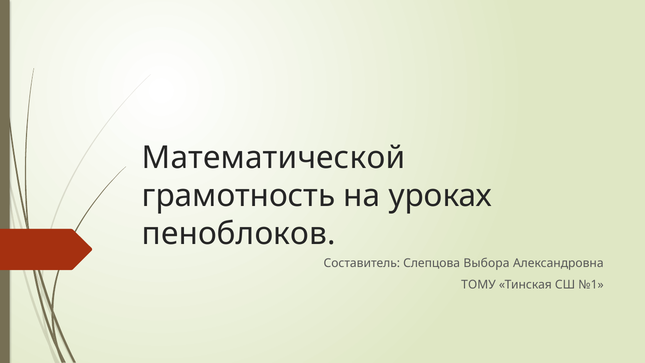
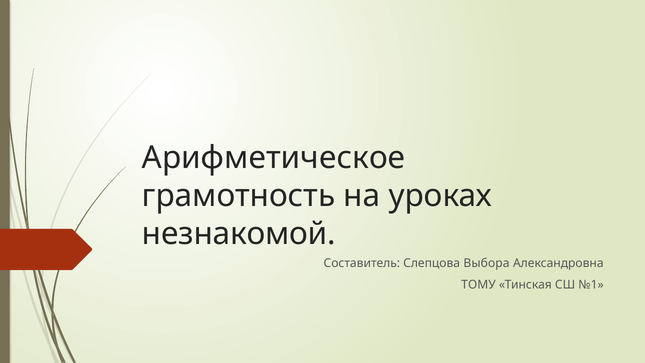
Математической: Математической -> Арифметическое (274, 158)
пеноблоков: пеноблоков -> незнакомой (239, 234)
